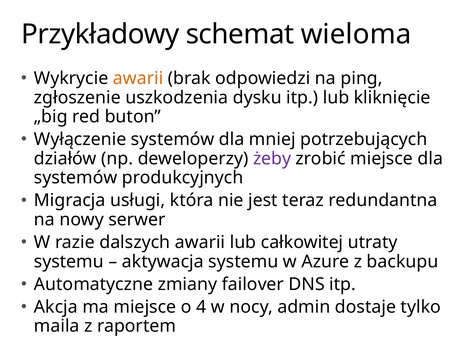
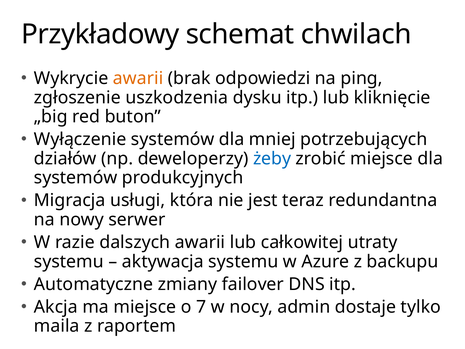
wieloma: wieloma -> chwilach (356, 34)
żeby colour: purple -> blue (272, 158)
4: 4 -> 7 (201, 307)
